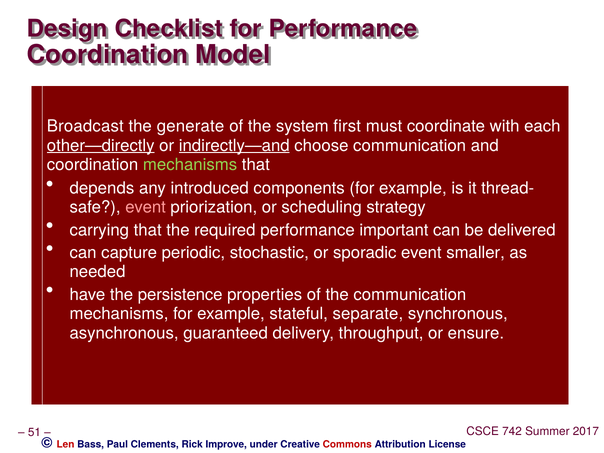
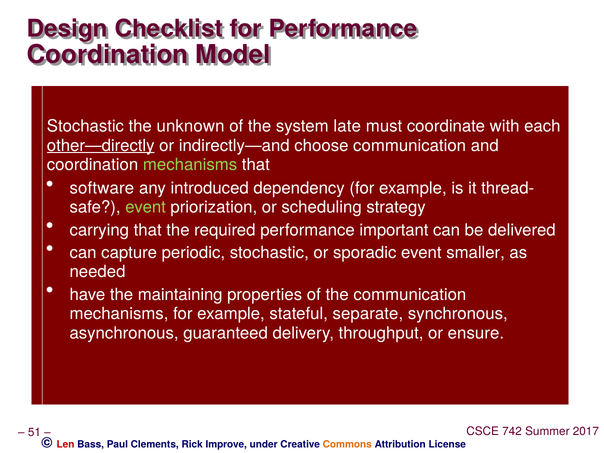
Broadcast: Broadcast -> Stochastic (85, 126)
generate: generate -> unknown (191, 126)
first: first -> late (347, 126)
indirectly—and underline: present -> none (234, 145)
depends: depends -> software (102, 188)
components: components -> dependency (299, 188)
event colour: pink -> light green (146, 207)
persistence: persistence -> maintaining (180, 295)
Commons colour: red -> orange (347, 444)
